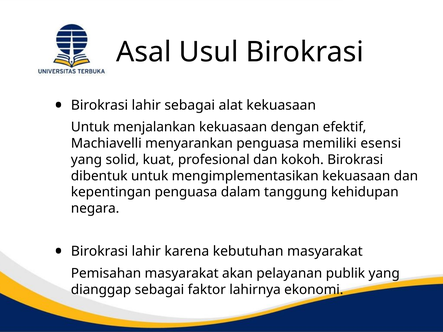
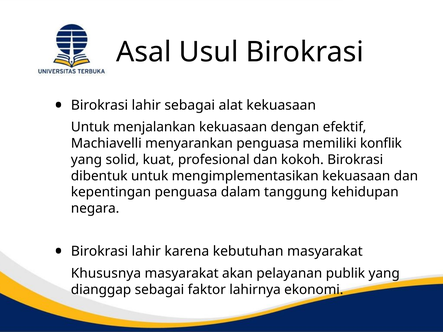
esensi: esensi -> konflik (381, 144)
Pemisahan: Pemisahan -> Khususnya (106, 274)
